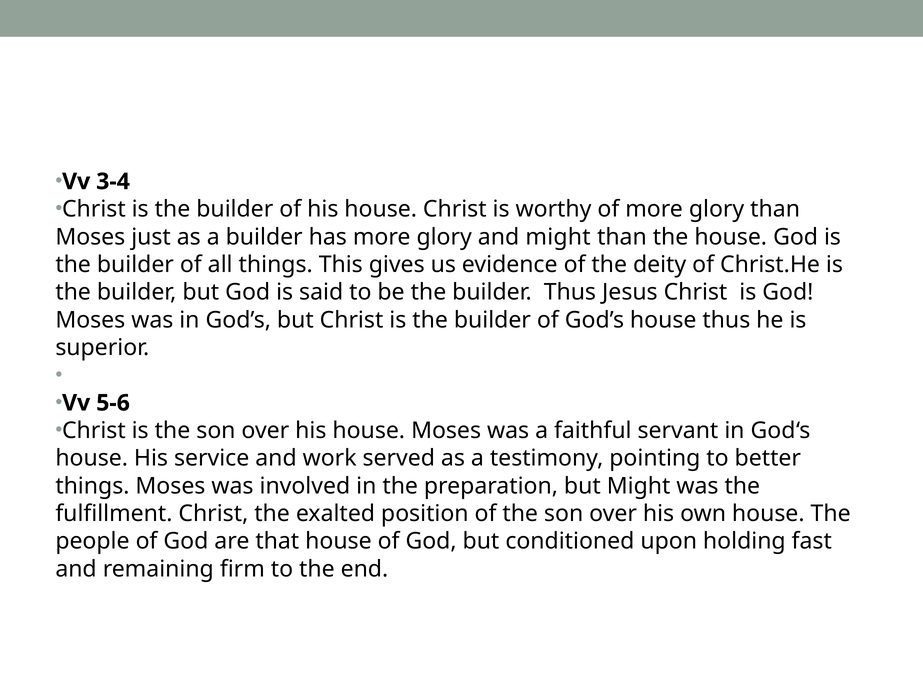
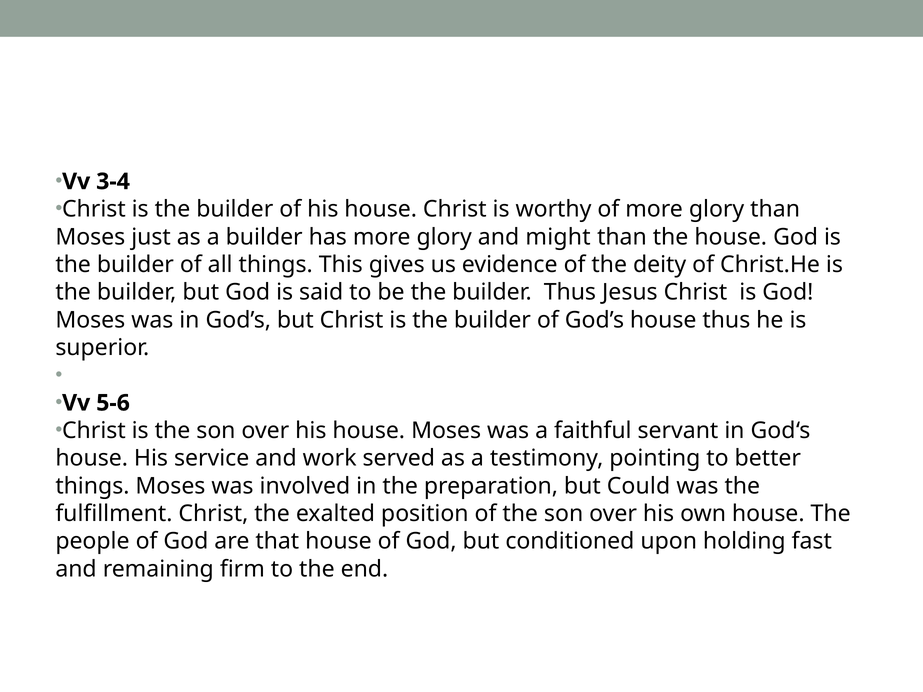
but Might: Might -> Could (639, 486)
